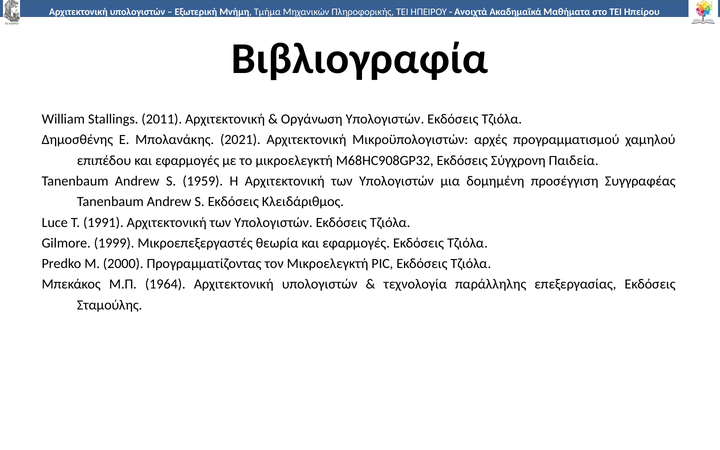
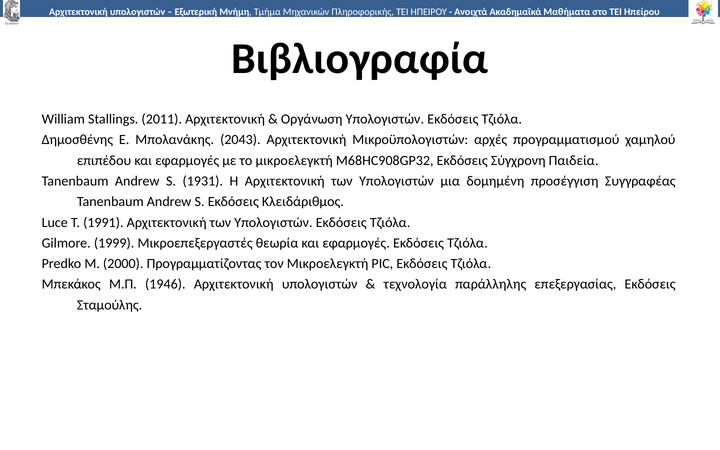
2021: 2021 -> 2043 (240, 140)
1959: 1959 -> 1931 (203, 181)
1964: 1964 -> 1946 (165, 284)
